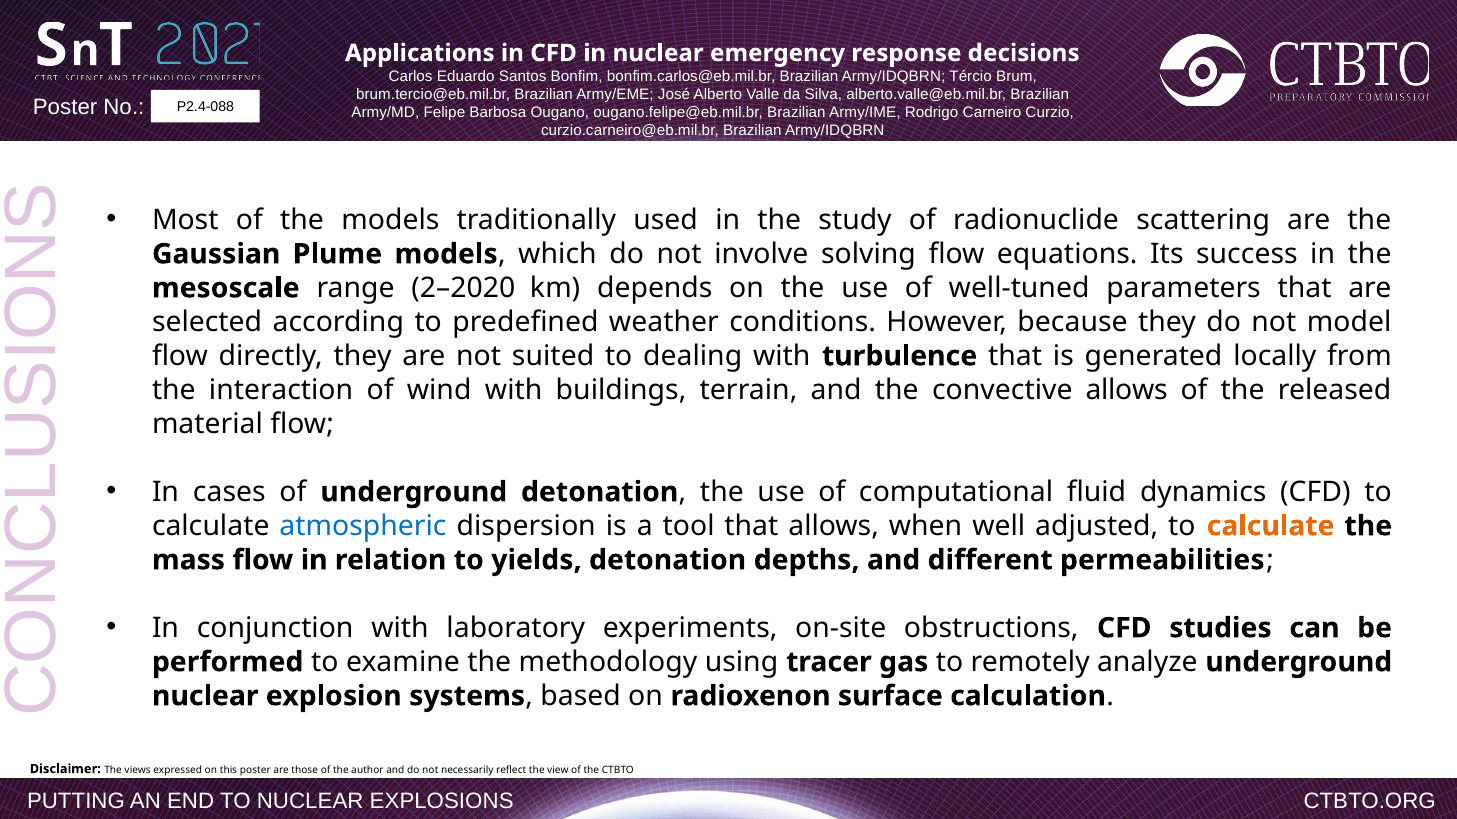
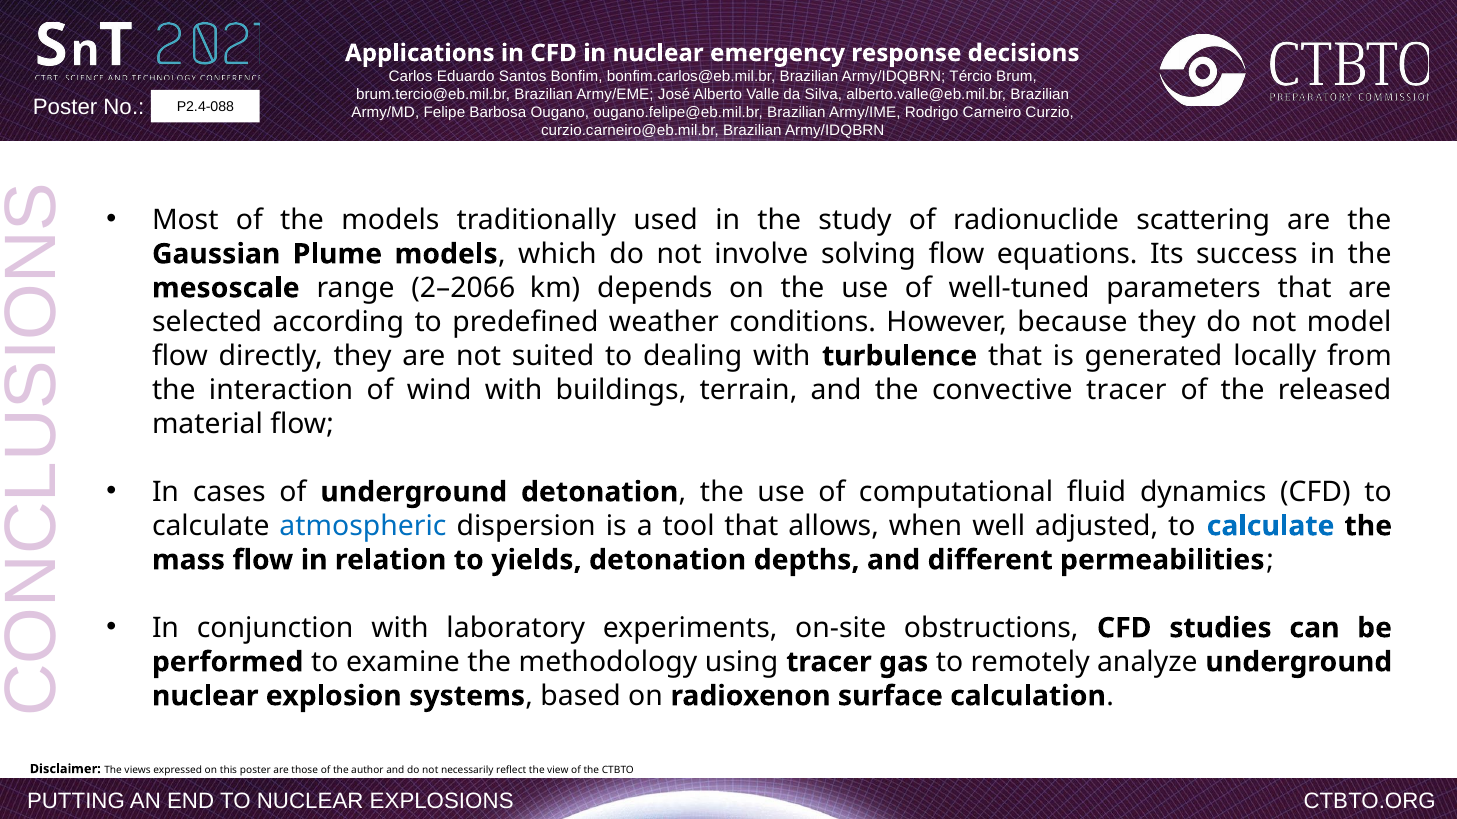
2–2020: 2–2020 -> 2–2066 (463, 288)
convective allows: allows -> tracer (1126, 390)
calculate colour: orange -> blue (1271, 526)
